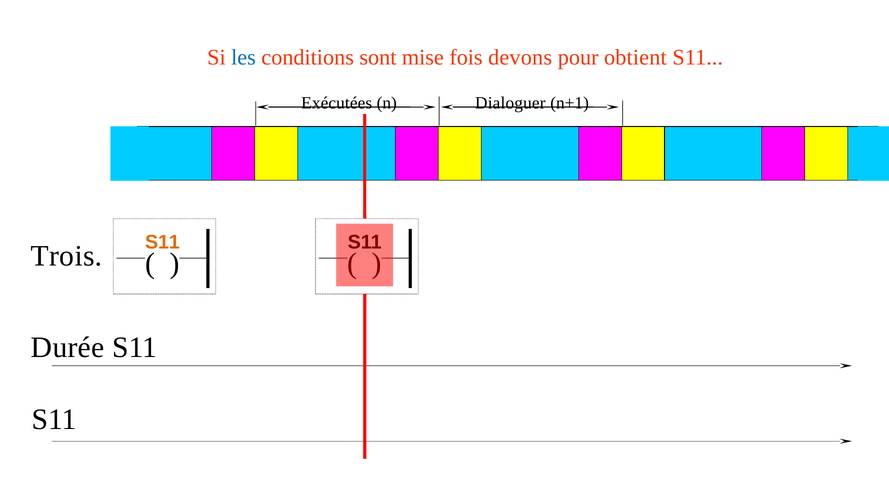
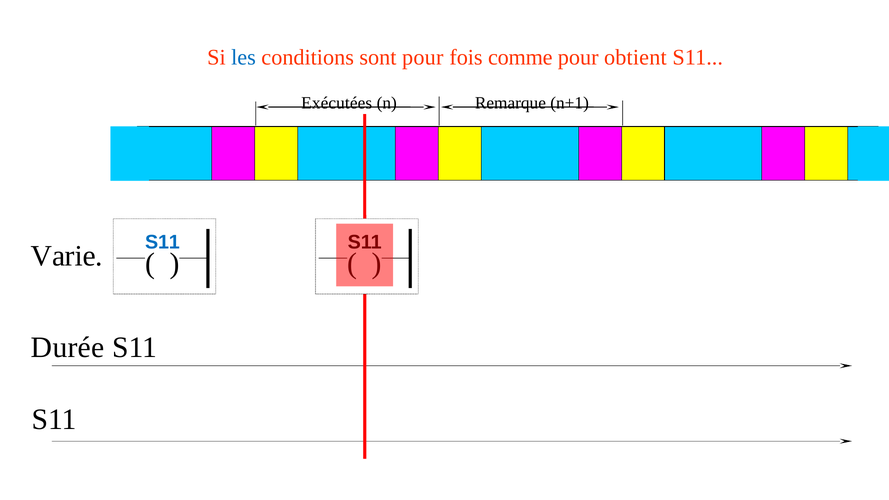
sont mise: mise -> pour (423, 57)
devons: devons -> comme (520, 57)
Dialoguer: Dialoguer -> Remarque (510, 103)
S11 colour: orange -> blue (162, 242)
Trois: Trois -> Varie (67, 256)
